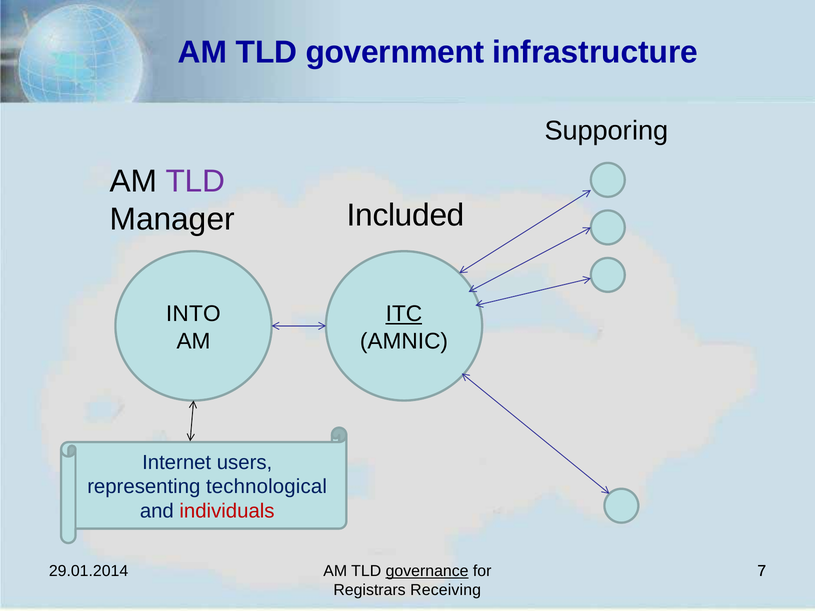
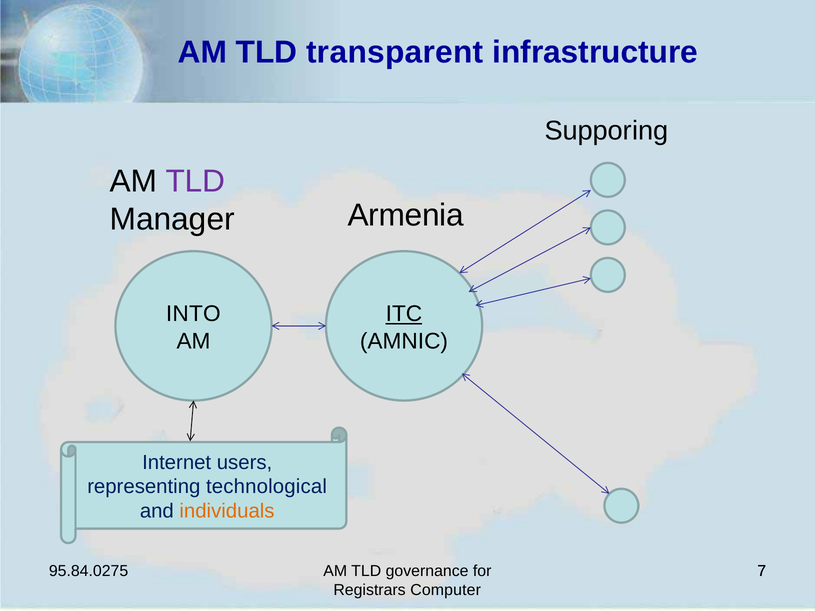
government: government -> transparent (395, 52)
Included: Included -> Armenia (406, 215)
individuals colour: red -> orange (227, 511)
29.01.2014: 29.01.2014 -> 95.84.0275 (89, 571)
governance underline: present -> none (427, 571)
Receiving: Receiving -> Computer (446, 590)
